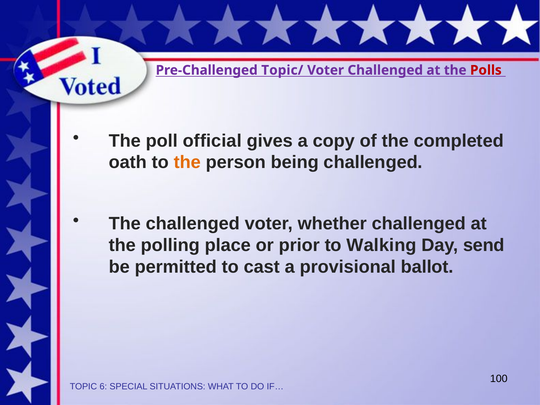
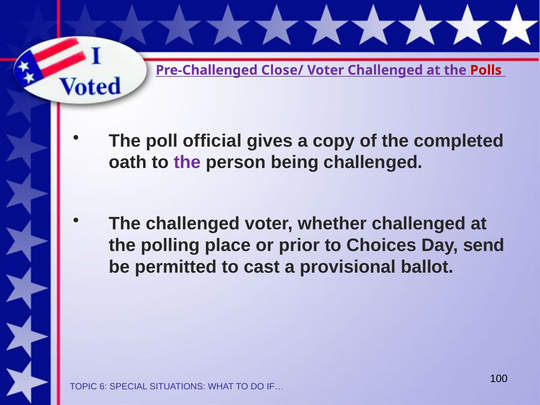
Topic/: Topic/ -> Close/ (282, 70)
the colour: orange -> purple (187, 162)
Walking: Walking -> Choices (382, 245)
